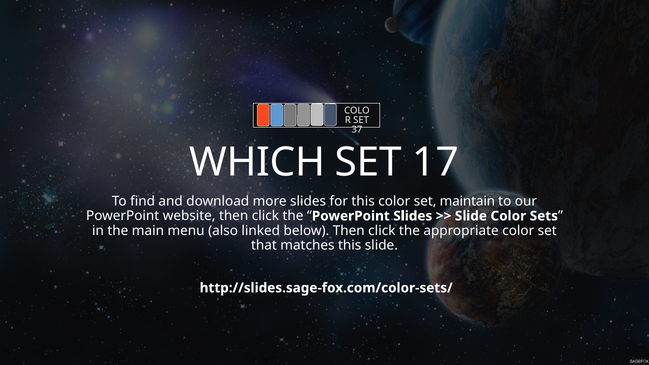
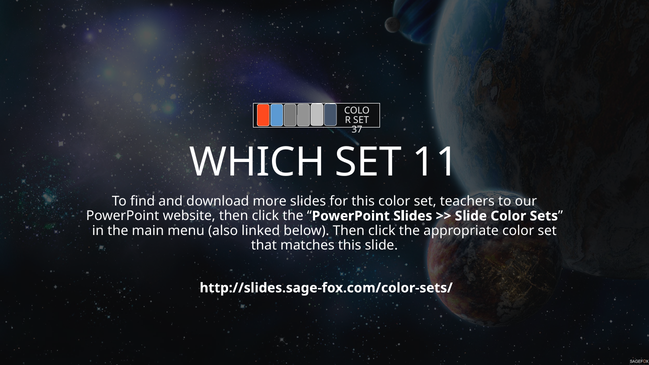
17: 17 -> 11 (436, 162)
maintain: maintain -> teachers (467, 201)
